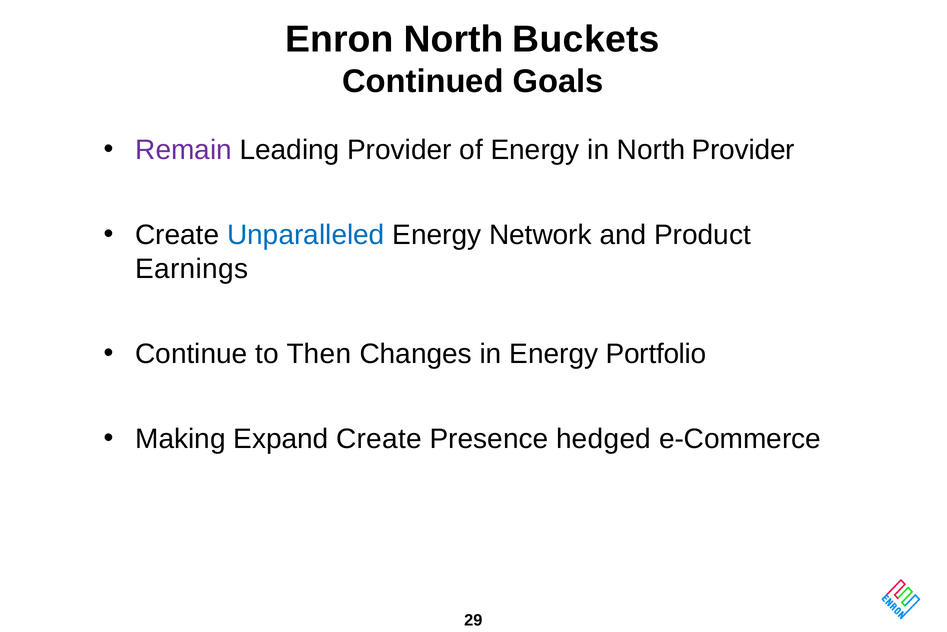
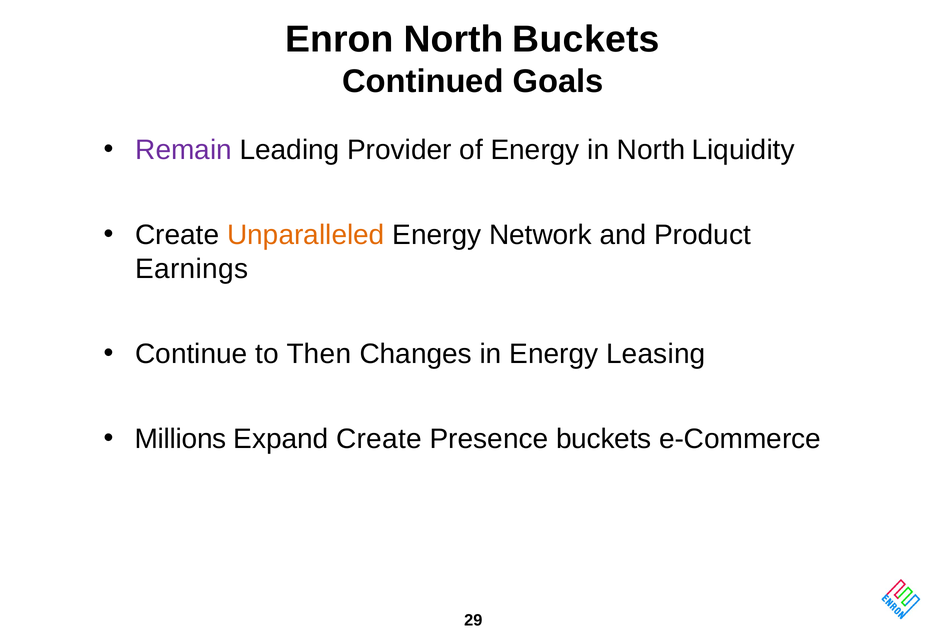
North Provider: Provider -> Liquidity (743, 150)
Unparalleled colour: blue -> orange (306, 235)
Portfolio: Portfolio -> Leasing (656, 353)
Making: Making -> Millions (181, 438)
Presence hedged: hedged -> buckets (604, 438)
